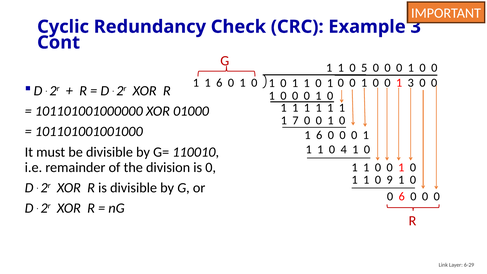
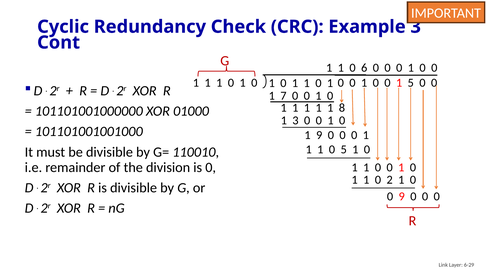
5: 5 -> 6 (364, 68)
6: 6 -> 1 (219, 83)
1 3: 3 -> 5 (411, 83)
0: 0 -> 7 (283, 96)
1: 1 -> 8 (342, 108)
1 7: 7 -> 3 (295, 121)
6: 6 -> 9 (319, 135)
0 4: 4 -> 5 (344, 150)
9: 9 -> 2 (390, 180)
0 6: 6 -> 9 (402, 196)
